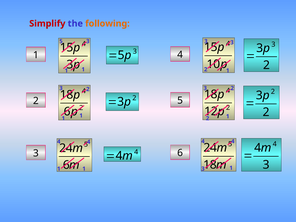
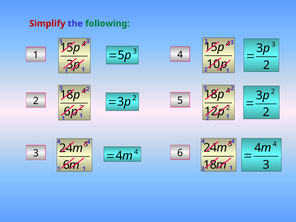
following colour: orange -> green (107, 24)
